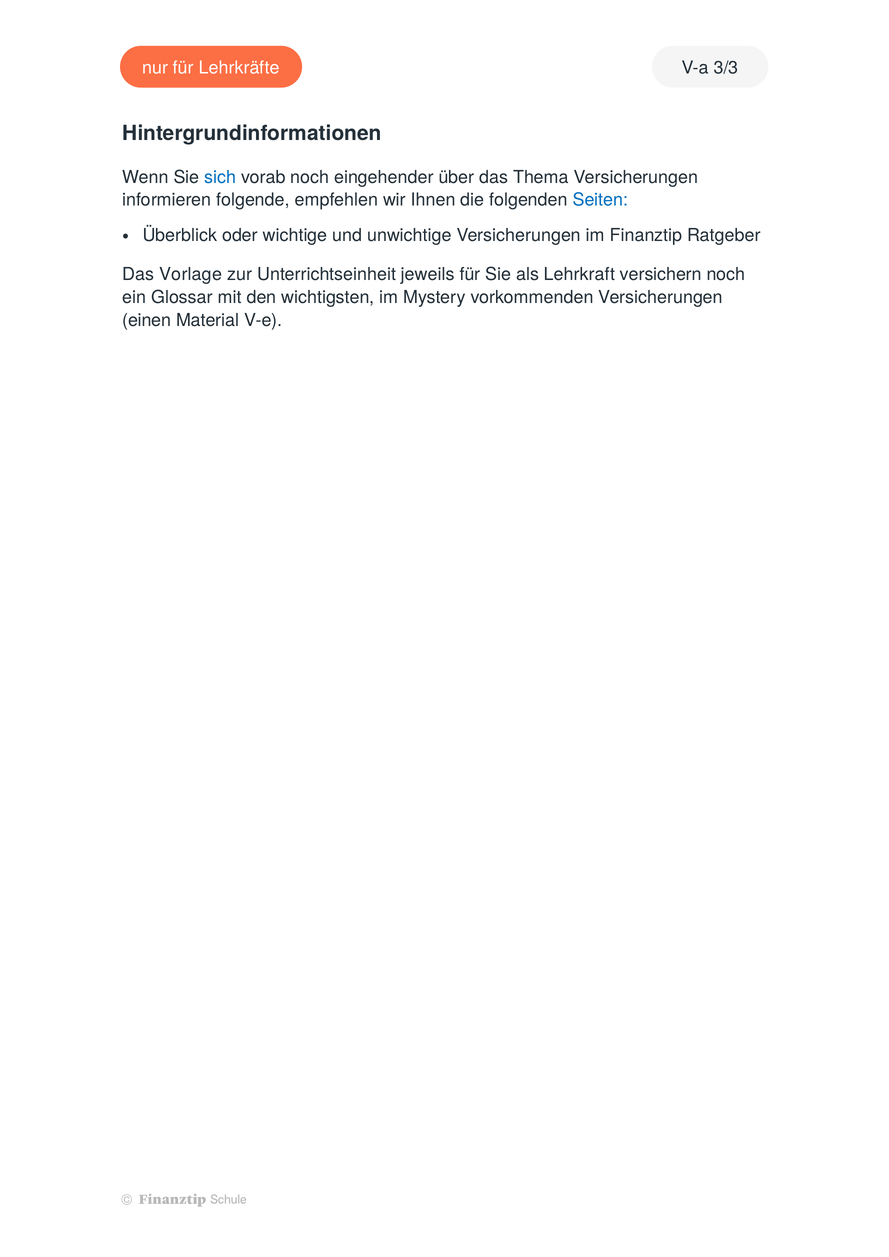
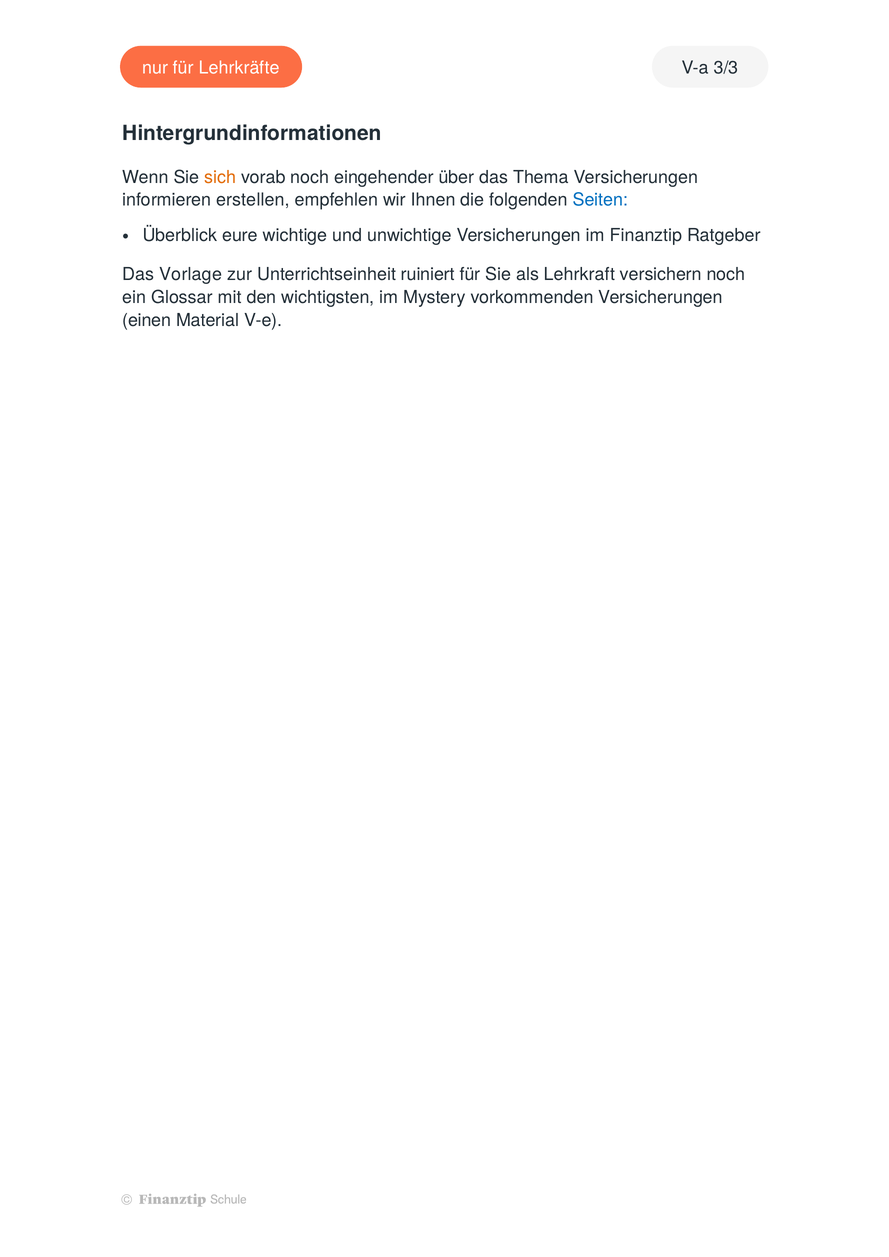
sich colour: blue -> orange (220, 177)
folgende: folgende -> erstellen (253, 200)
oder: oder -> eure (240, 235)
jeweils: jeweils -> ruiniert (428, 274)
